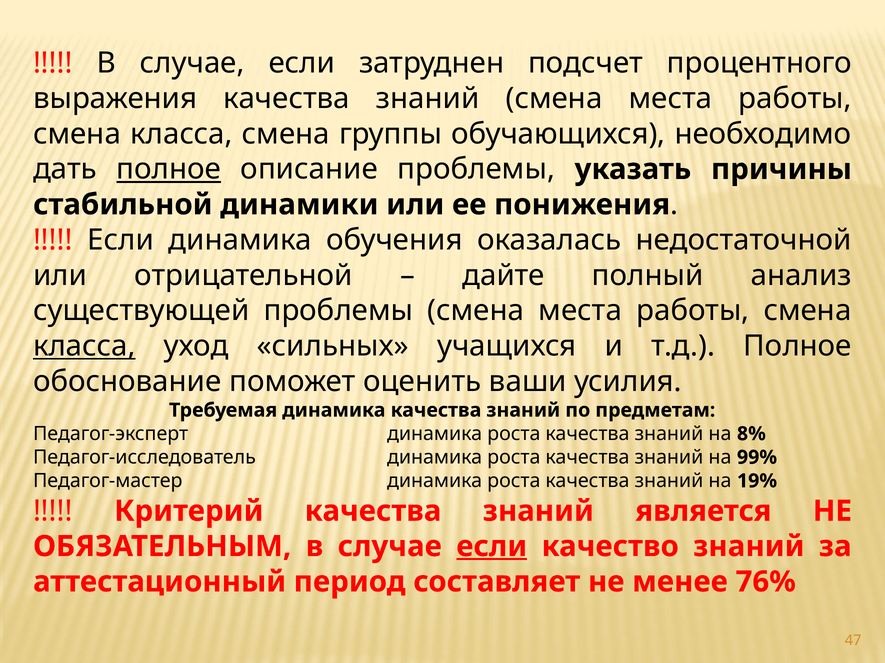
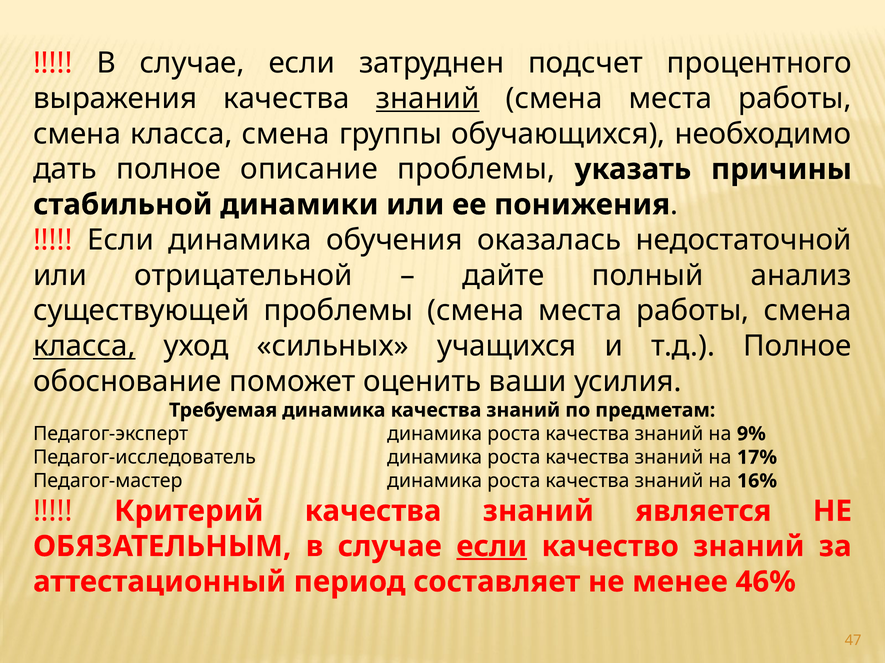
знаний underline: none -> present (428, 99)
полное underline: present -> none (169, 169)
8%: 8% -> 9% (751, 434)
99%: 99% -> 17% (757, 458)
19%: 19% -> 16% (757, 481)
76%: 76% -> 46% (766, 582)
